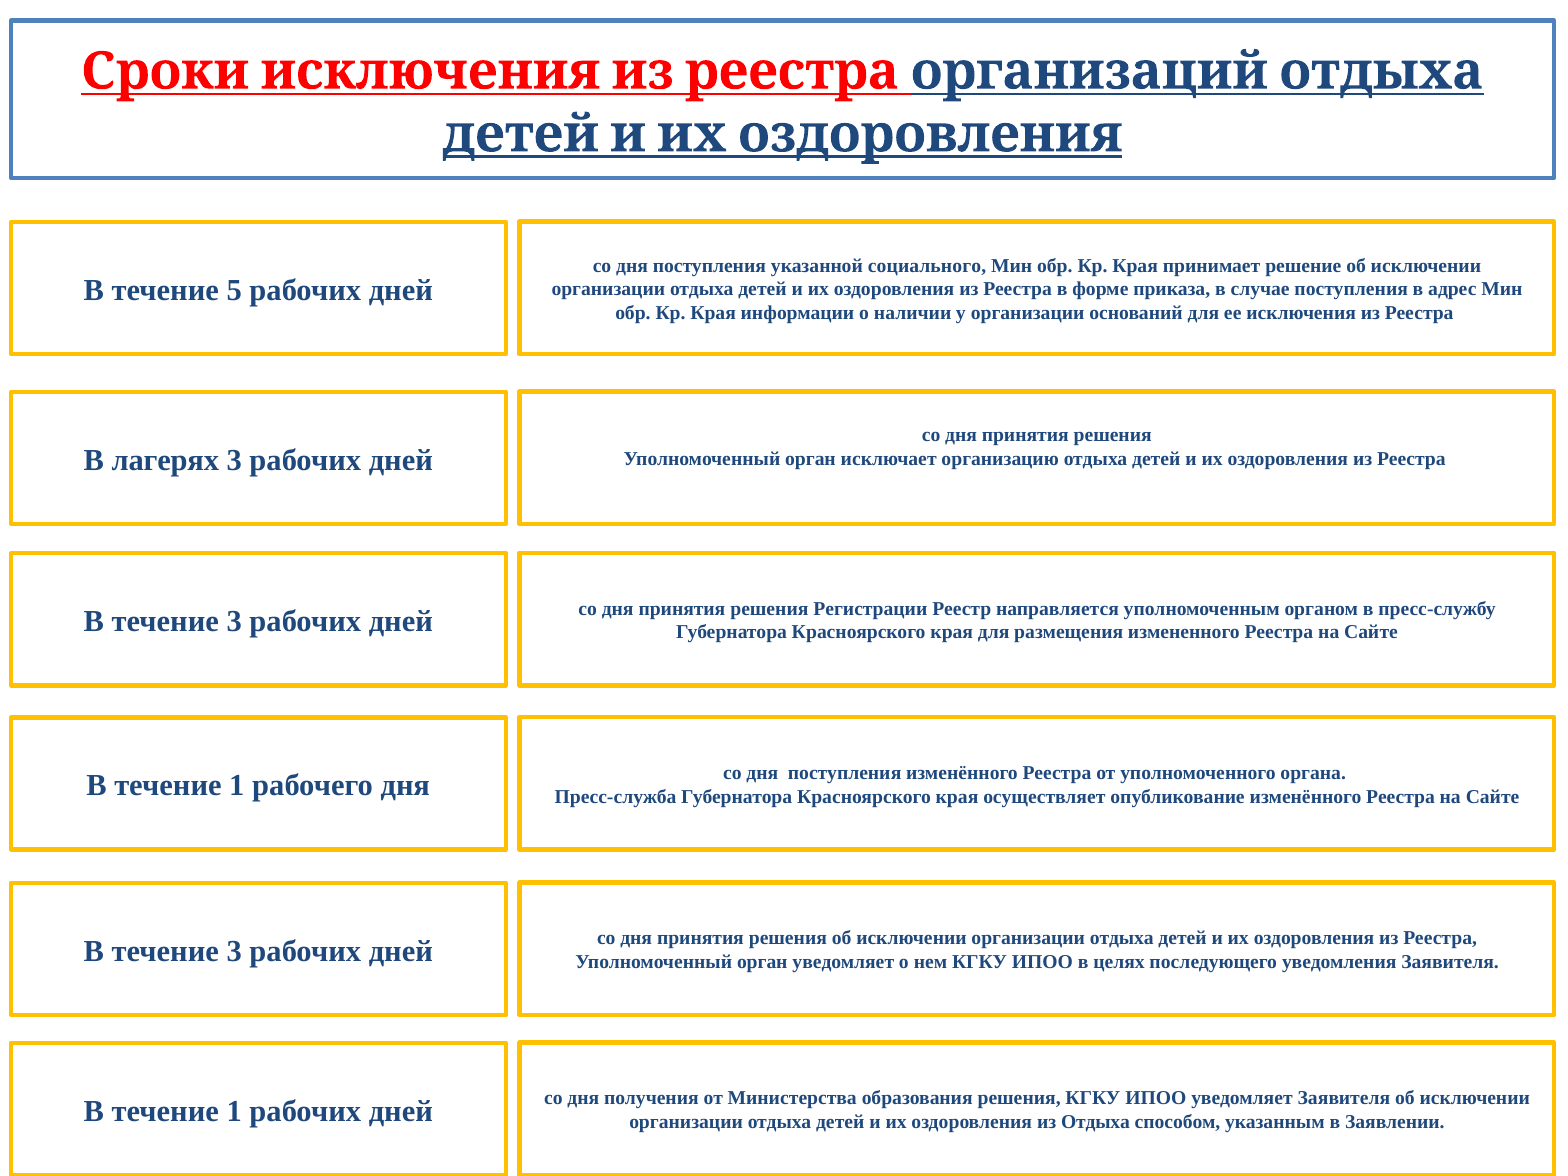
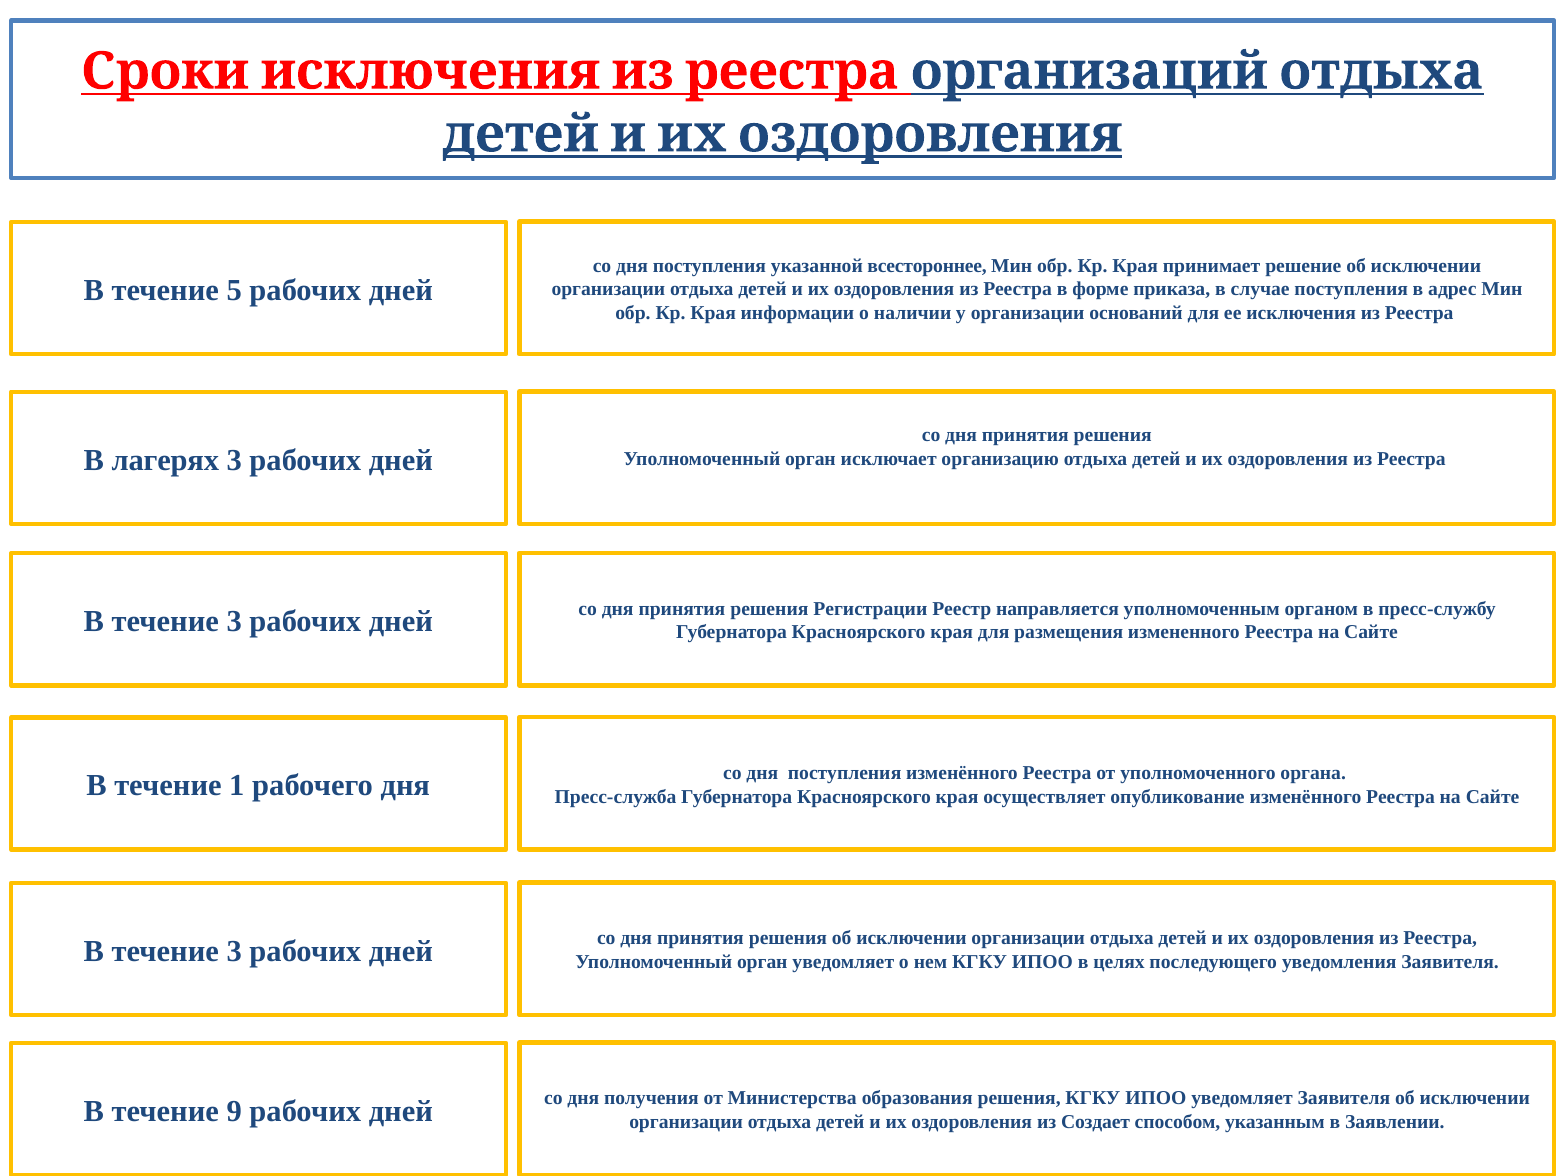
социального: социального -> всестороннее (927, 266)
1: 1 -> 9 (234, 1111)
из Отдыха: Отдыха -> Создает (1095, 1122)
